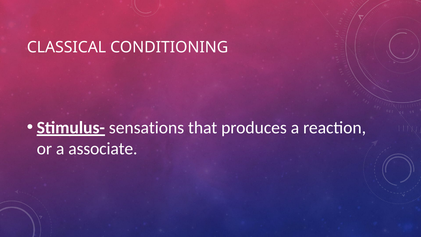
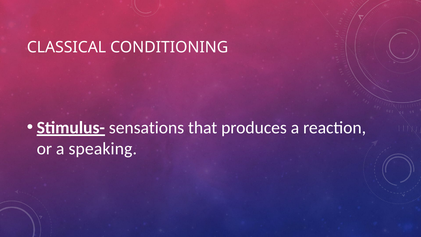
associate: associate -> speaking (103, 149)
